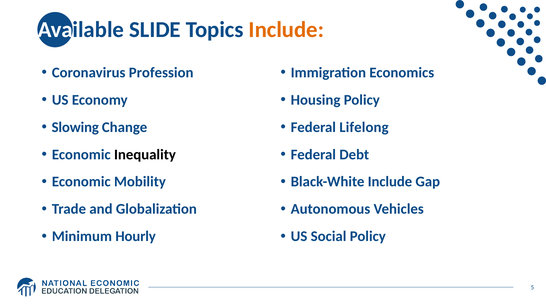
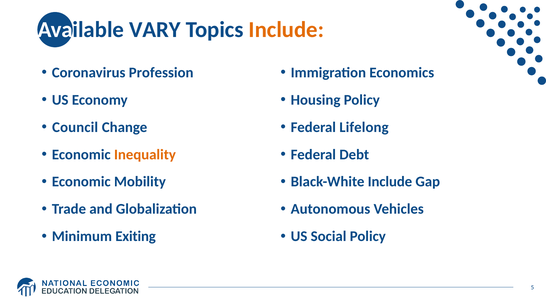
SLIDE: SLIDE -> VARY (155, 30)
Slowing: Slowing -> Council (75, 127)
Inequality colour: black -> orange (145, 155)
Hourly: Hourly -> Exiting (136, 237)
